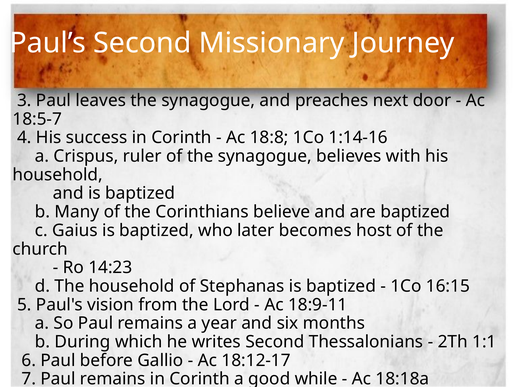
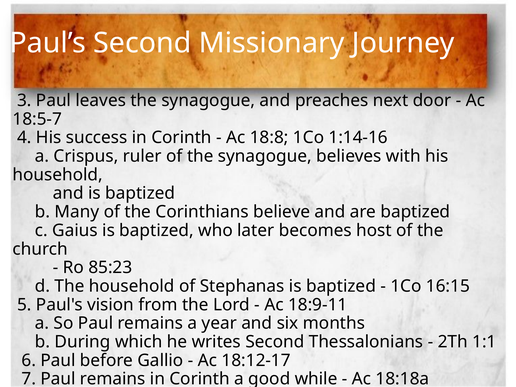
14:23: 14:23 -> 85:23 (110, 268)
